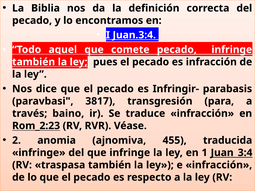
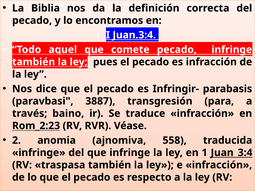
3817: 3817 -> 3887 (100, 101)
455: 455 -> 558 (175, 141)
